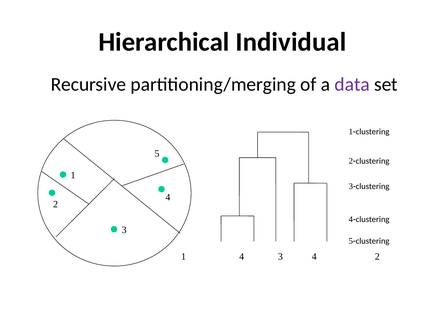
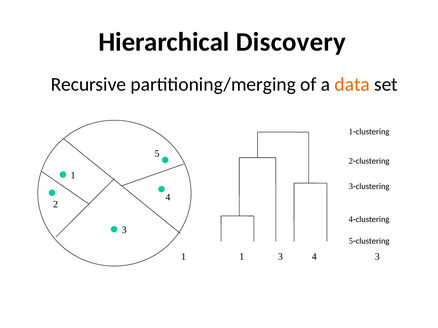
Individual: Individual -> Discovery (291, 42)
data colour: purple -> orange (352, 85)
1 4: 4 -> 1 (242, 257)
4 2: 2 -> 3 (377, 257)
